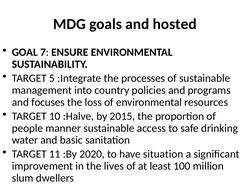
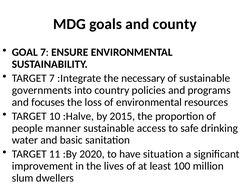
hosted: hosted -> county (175, 24)
TARGET 5: 5 -> 7 (52, 78)
processes: processes -> necessary (143, 78)
management: management -> governments (42, 90)
